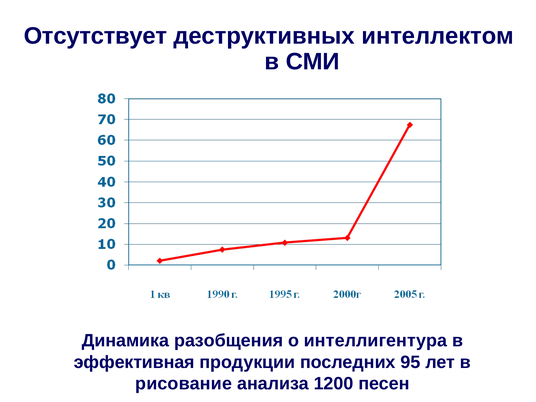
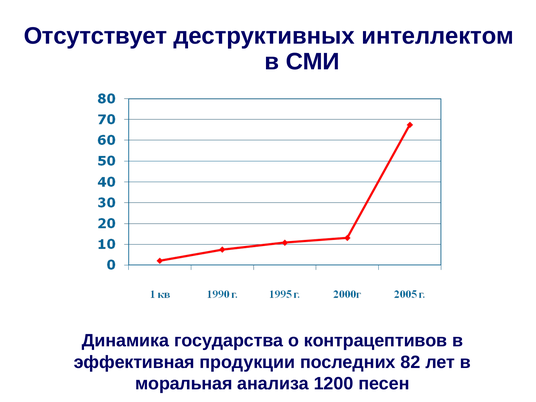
разобщения: разобщения -> государства (229, 341)
интеллигентура: интеллигентура -> контрацептивов (376, 341)
95: 95 -> 82 (410, 362)
рисование: рисование -> моральная (184, 384)
